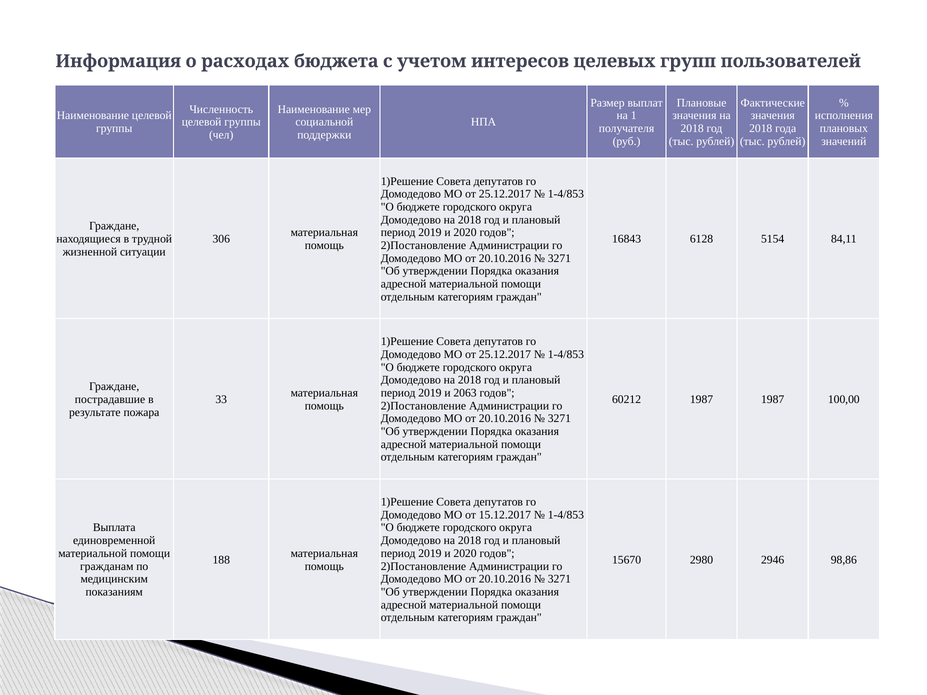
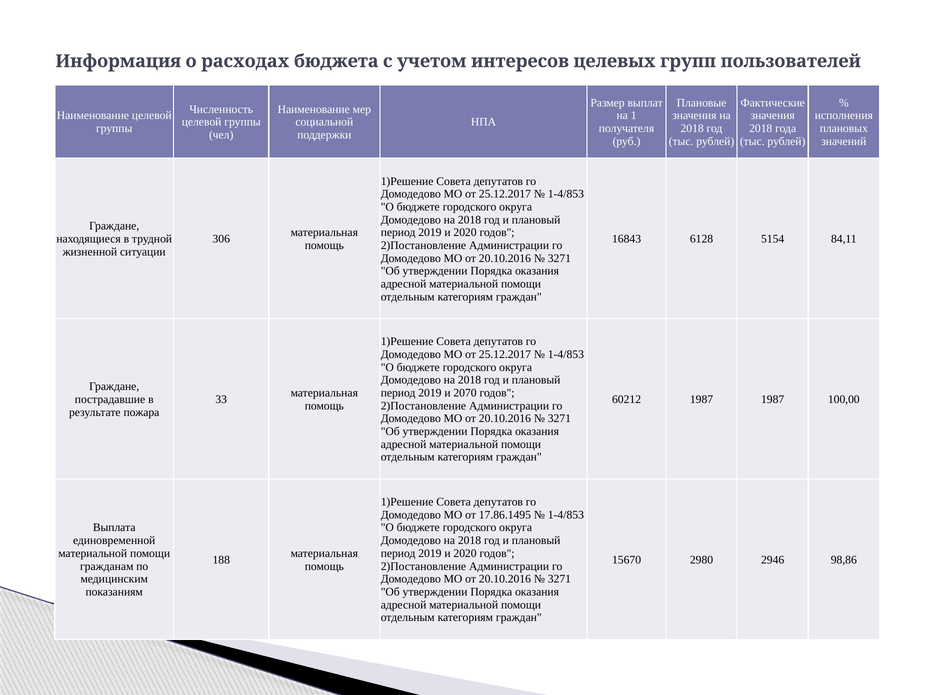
2063: 2063 -> 2070 (465, 393)
15.12.2017: 15.12.2017 -> 17.86.1495 (505, 515)
